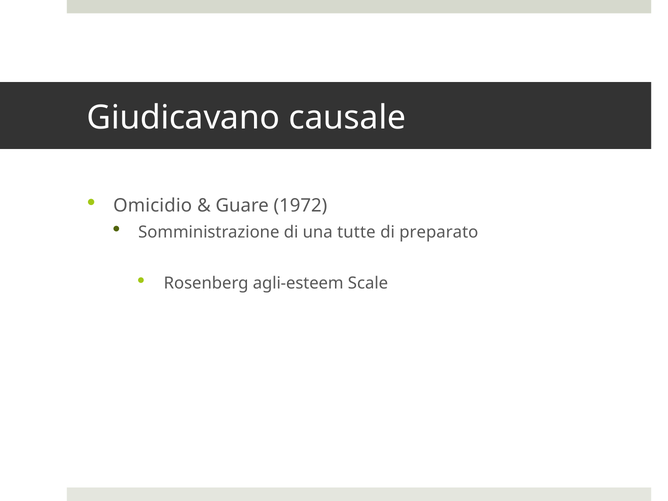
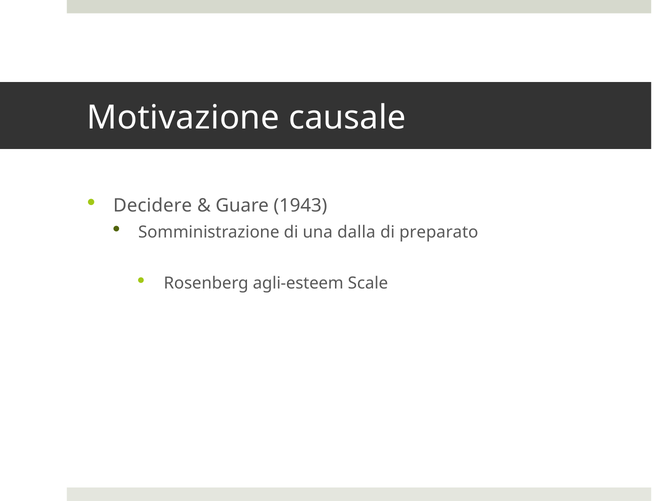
Giudicavano: Giudicavano -> Motivazione (183, 118)
Omicidio: Omicidio -> Decidere (153, 205)
1972: 1972 -> 1943 (300, 205)
tutte: tutte -> dalla (356, 232)
